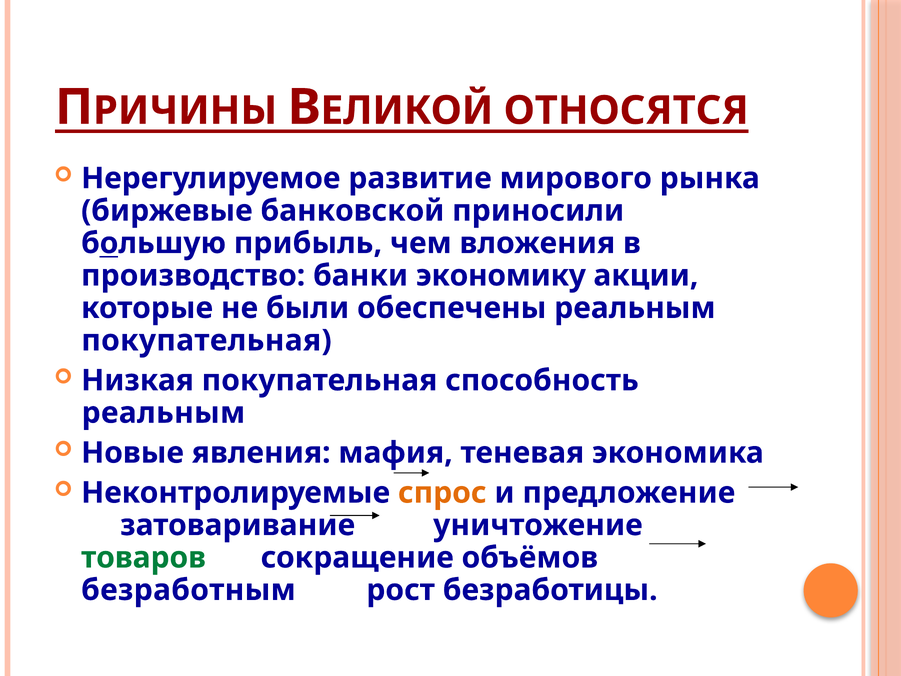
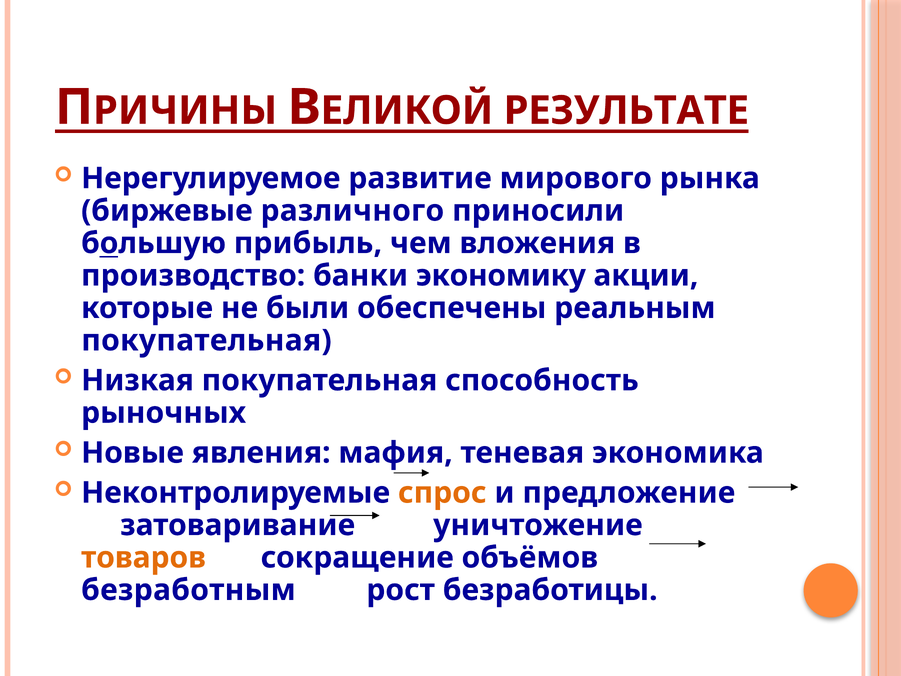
ОТНОСЯТСЯ: ОТНОСЯТСЯ -> РЕЗУЛЬТАТЕ (626, 111)
банковской: банковской -> различного (352, 211)
реальным: реальным -> рыночных (164, 413)
товаров colour: green -> orange (144, 557)
